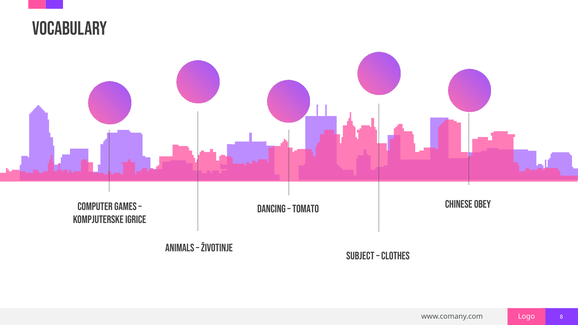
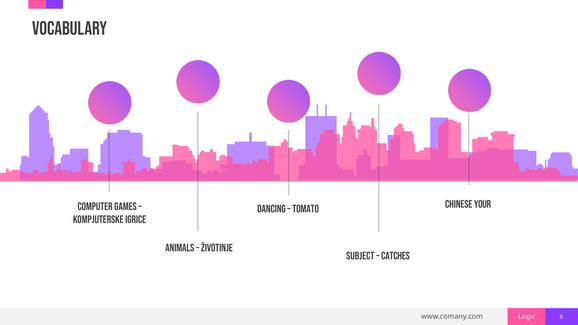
obey: obey -> your (483, 204)
clothes: clothes -> catches (395, 256)
